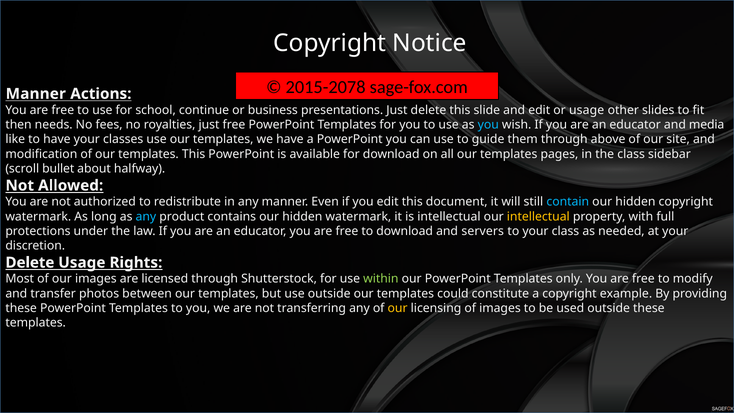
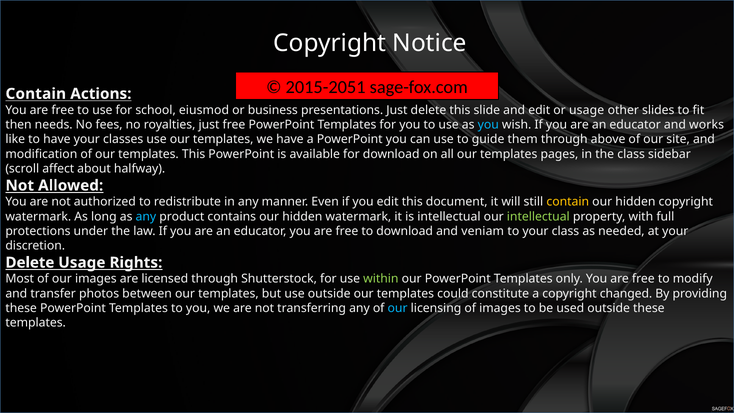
2015-2078: 2015-2078 -> 2015-2051 (326, 87)
Manner: Manner -> Contain (36, 94)
continue: continue -> eiusmod (204, 110)
media: media -> works (707, 125)
bullet: bullet -> affect (58, 169)
contain colour: light blue -> yellow (568, 202)
intellectual colour: yellow -> light green (538, 216)
servers: servers -> veniam (483, 231)
example: example -> changed (626, 293)
our colour: yellow -> light blue (398, 308)
